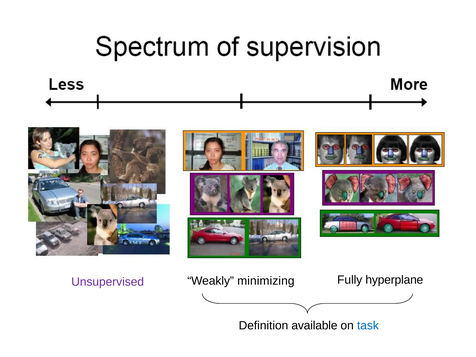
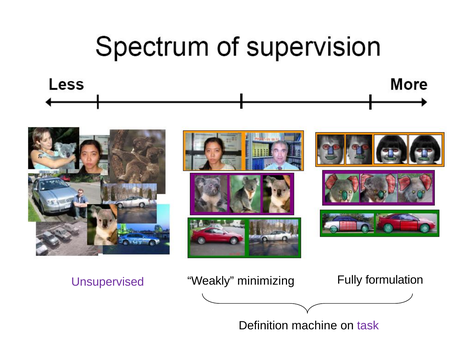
hyperplane: hyperplane -> formulation (394, 280)
available: available -> machine (314, 326)
task colour: blue -> purple (368, 326)
